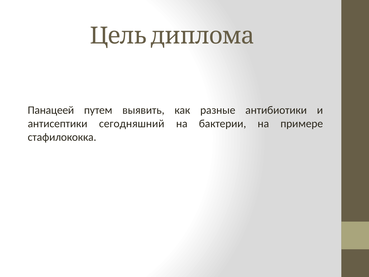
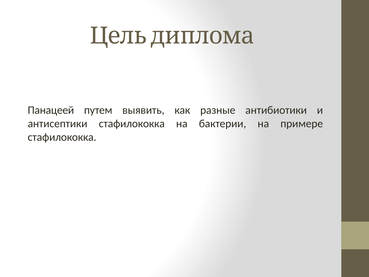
антисептики сегодняшний: сегодняшний -> стафилококка (132, 124)
